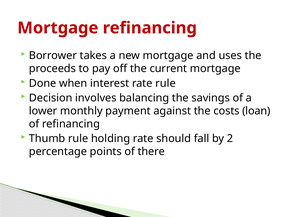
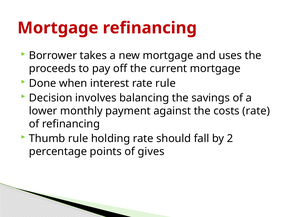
costs loan: loan -> rate (256, 111)
there: there -> gives (151, 152)
